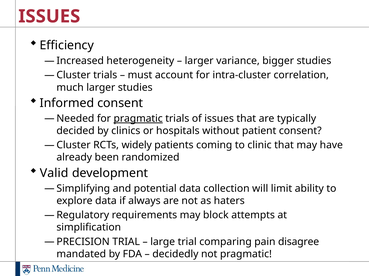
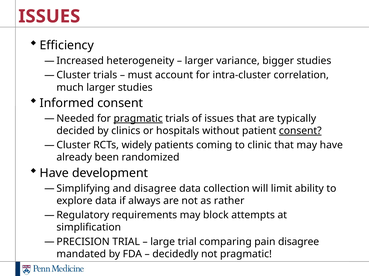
consent underline: none -> present (300, 131)
Valid: Valid -> Have (54, 174)
and potential: potential -> disagree (155, 189)
haters: haters -> rather (229, 201)
